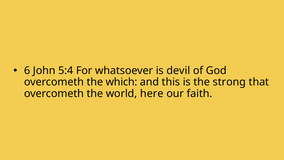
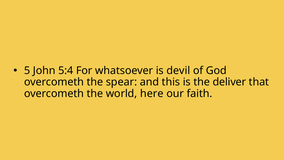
6: 6 -> 5 (27, 70)
which: which -> spear (121, 82)
strong: strong -> deliver (229, 82)
